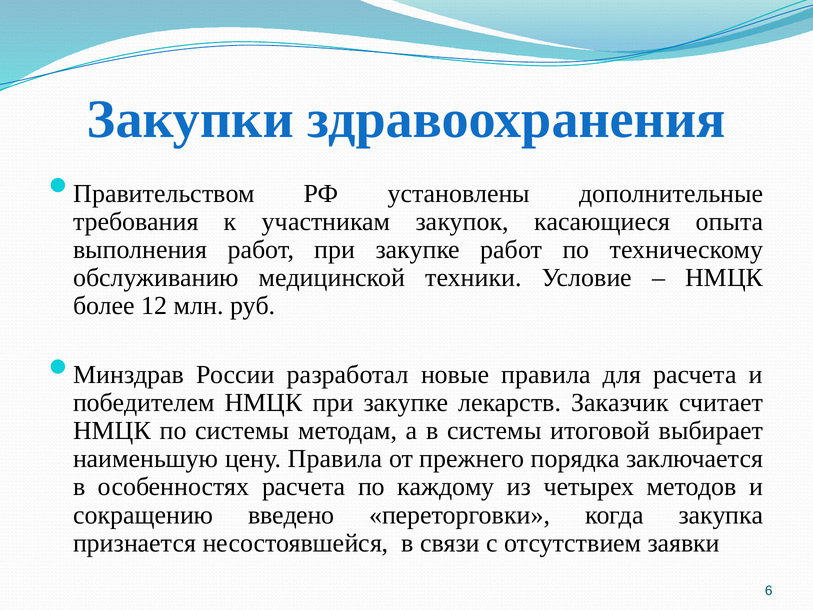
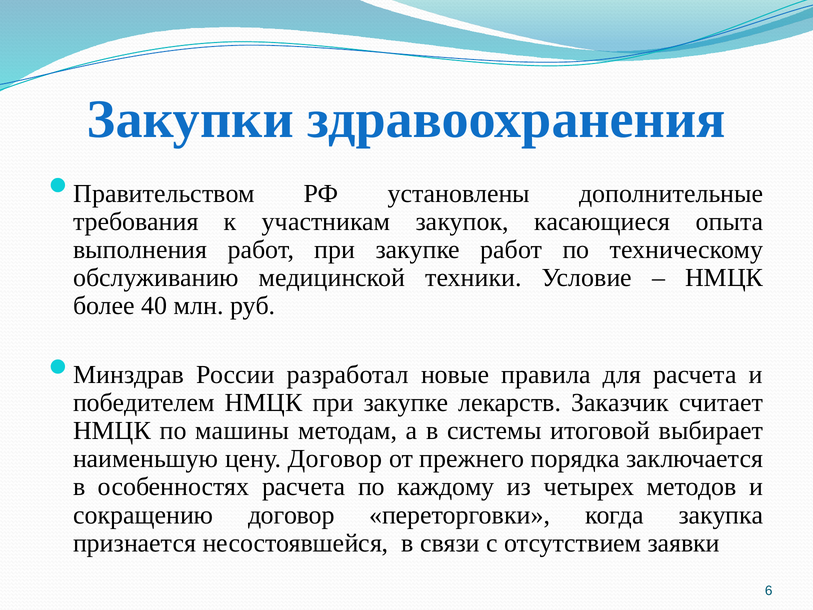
12: 12 -> 40 (154, 306)
по системы: системы -> машины (242, 431)
цену Правила: Правила -> Договор (335, 459)
сокращению введено: введено -> договор (291, 515)
